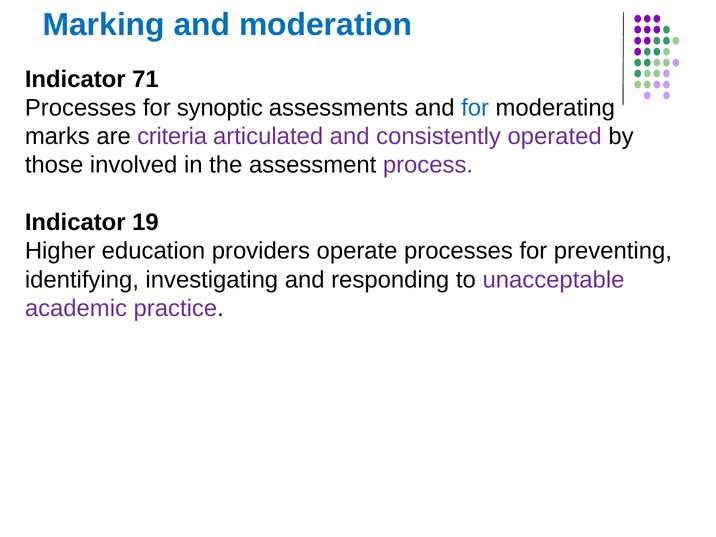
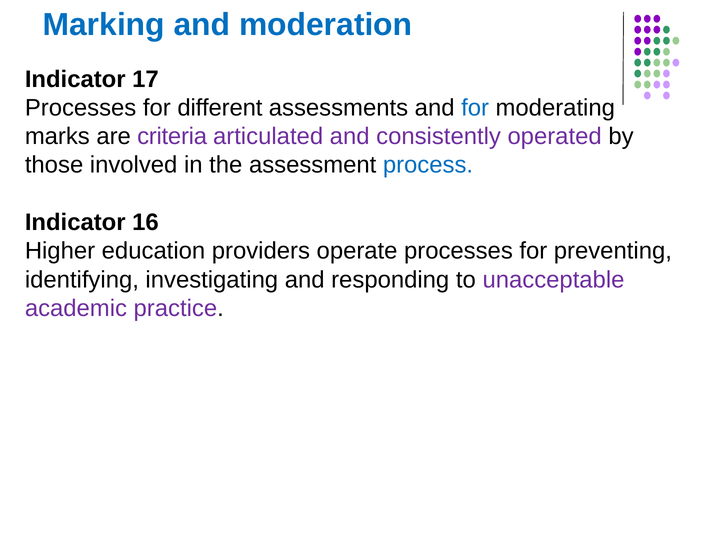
71: 71 -> 17 (145, 79)
synoptic: synoptic -> different (220, 108)
process colour: purple -> blue (428, 165)
19: 19 -> 16 (145, 222)
